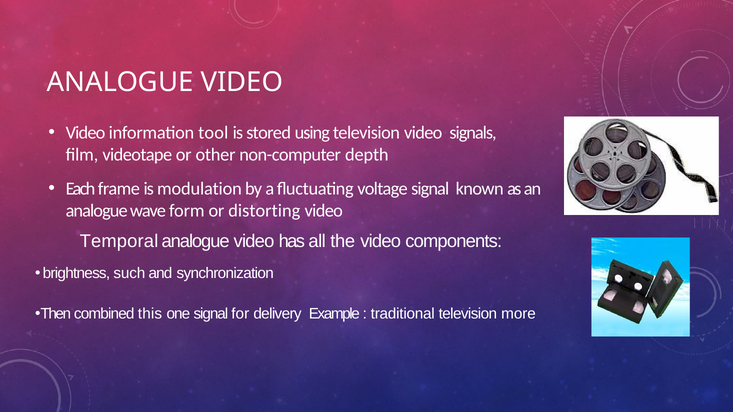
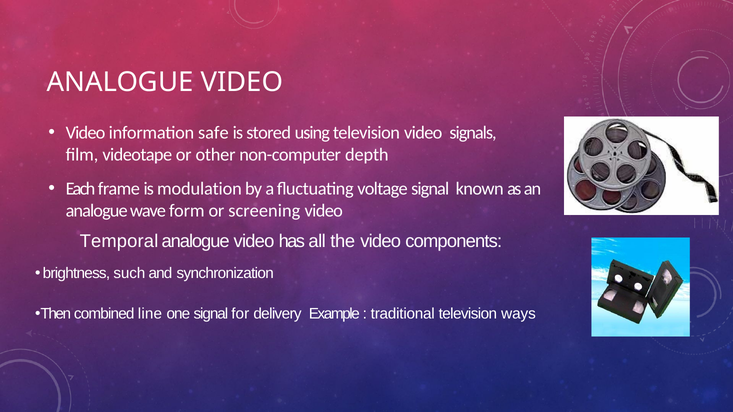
tool: tool -> safe (213, 133)
distorting: distorting -> screening (264, 211)
this: this -> line (150, 314)
more: more -> ways (519, 314)
